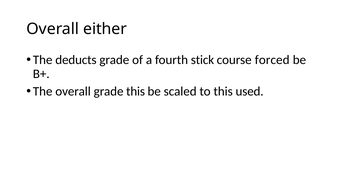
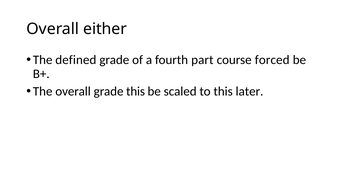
deducts: deducts -> defined (76, 60)
stick: stick -> part (202, 60)
used: used -> later (250, 92)
